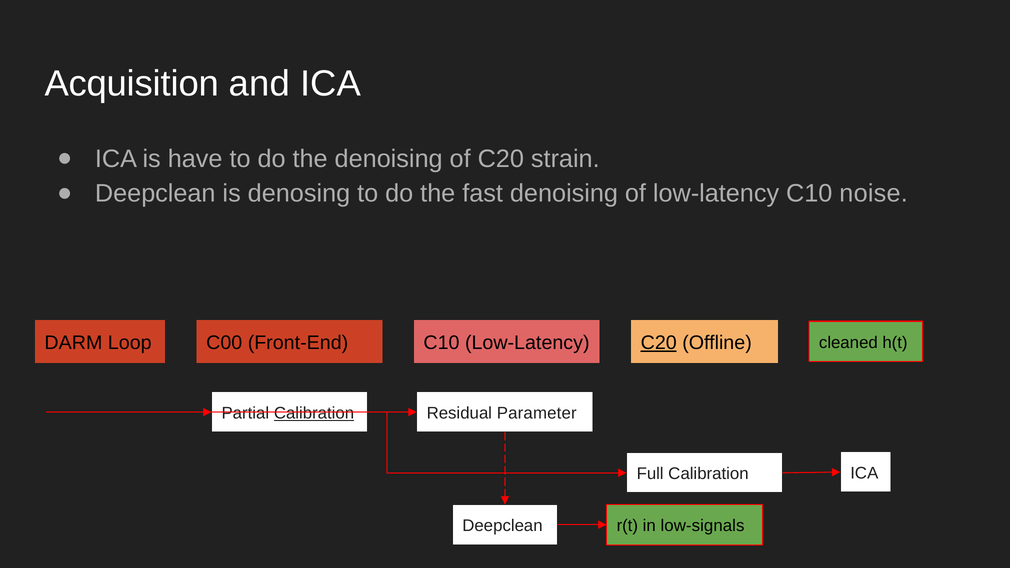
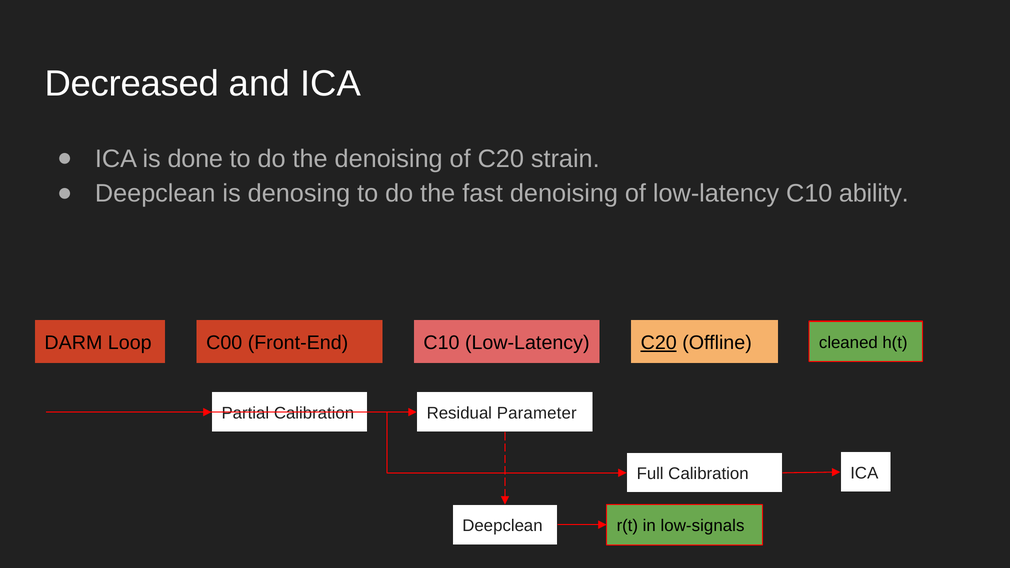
Acquisition: Acquisition -> Decreased (132, 84)
have: have -> done (195, 159)
noise: noise -> ability (874, 194)
Calibration underline: present -> none (314, 413)
